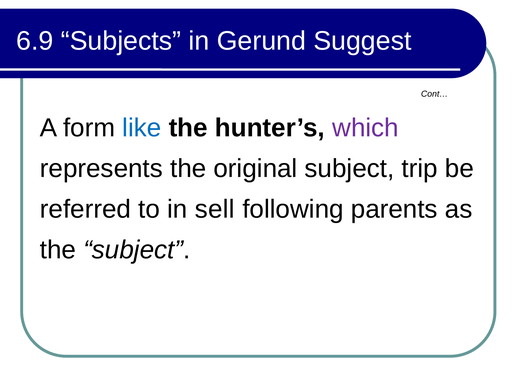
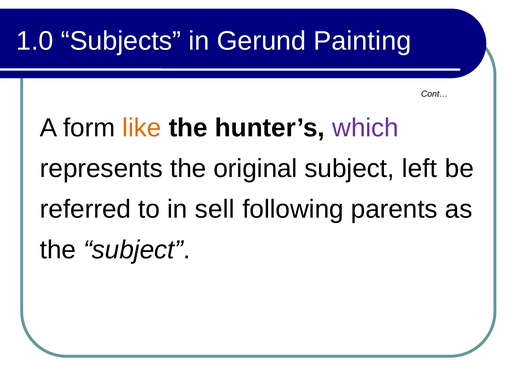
6.9: 6.9 -> 1.0 (35, 41)
Suggest: Suggest -> Painting (362, 41)
like colour: blue -> orange (142, 128)
trip: trip -> left (419, 168)
